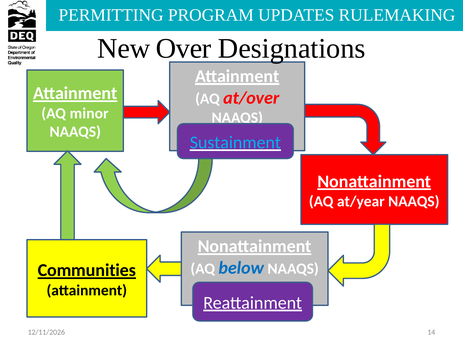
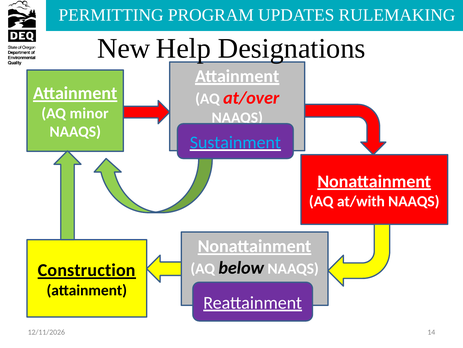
Over: Over -> Help (183, 48)
at/year: at/year -> at/with (361, 201)
below colour: blue -> black (241, 267)
Communities: Communities -> Construction (87, 270)
